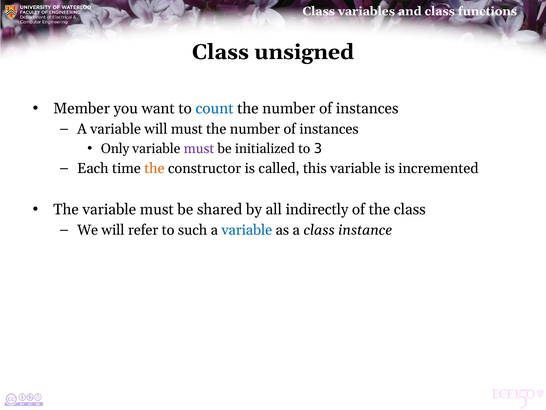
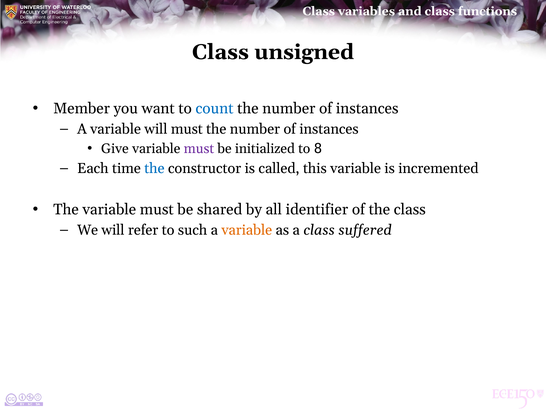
Only: Only -> Give (115, 149)
3: 3 -> 8 (318, 149)
the colour: orange -> blue (154, 168)
indirectly: indirectly -> identifier (317, 209)
variable colour: blue -> orange (247, 230)
instance: instance -> suffered (365, 230)
